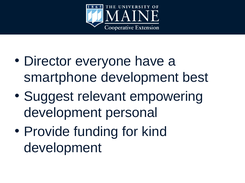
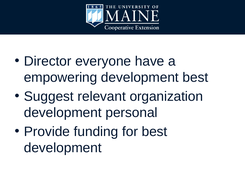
smartphone: smartphone -> empowering (61, 78)
empowering: empowering -> organization (166, 97)
for kind: kind -> best (154, 132)
